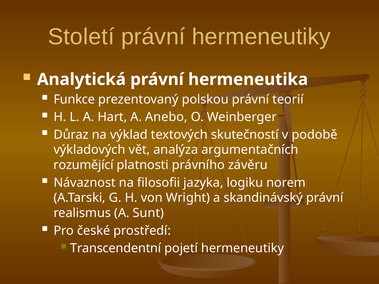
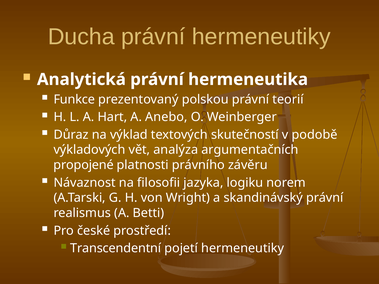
Století: Století -> Ducha (81, 37)
rozumějící: rozumějící -> propojené (84, 165)
Sunt: Sunt -> Betti (148, 213)
